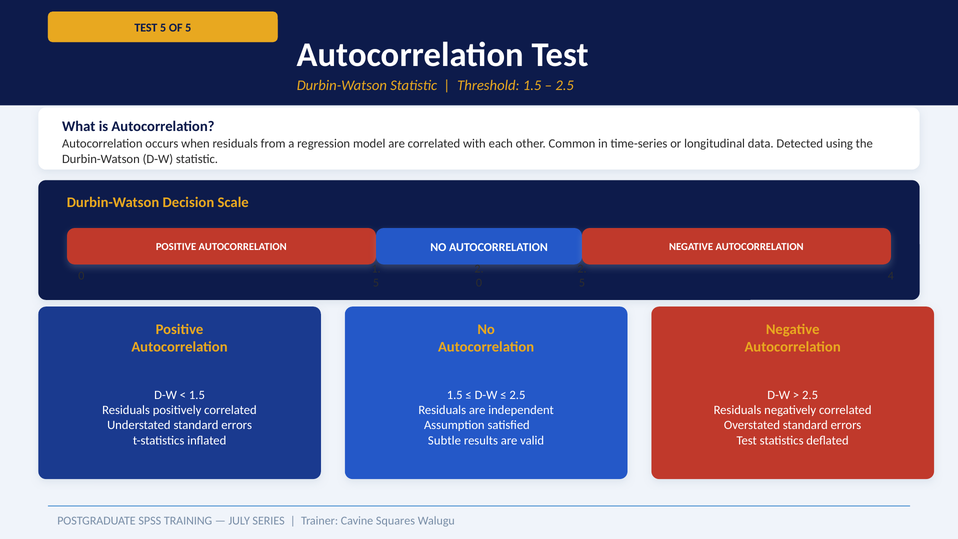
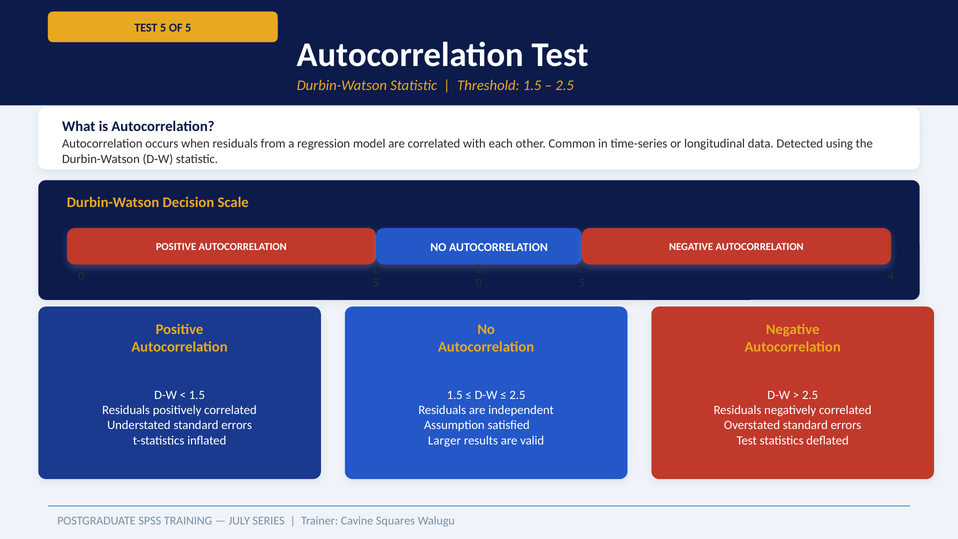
Subtle: Subtle -> Larger (444, 440)
